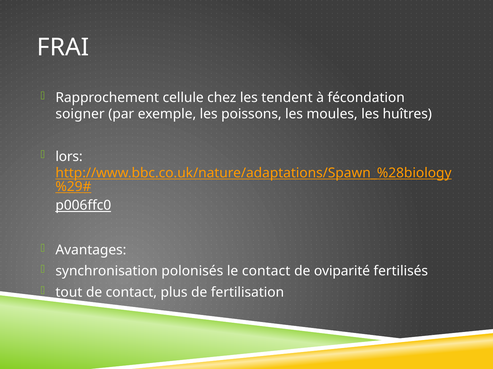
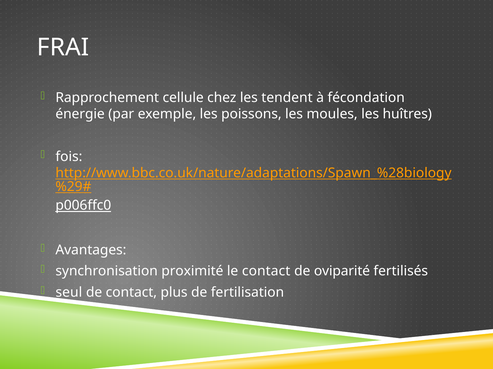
soigner: soigner -> énergie (80, 114)
lors: lors -> fois (69, 157)
polonisés: polonisés -> proximité (192, 272)
tout: tout -> seul (69, 293)
